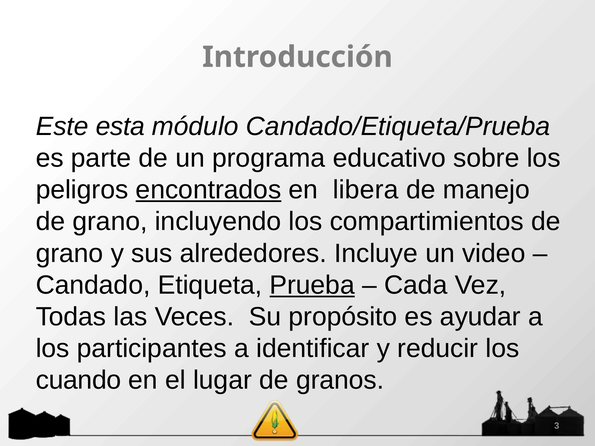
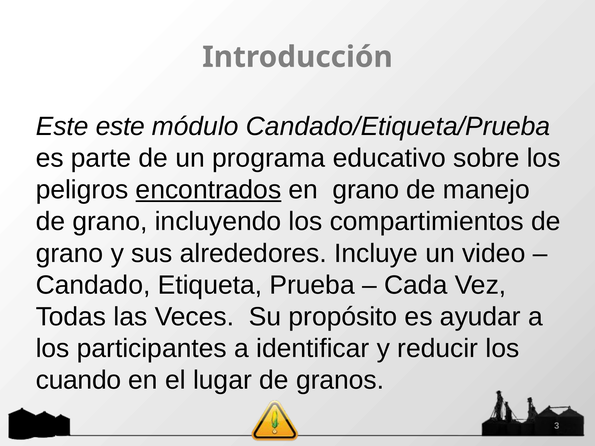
Este esta: esta -> este (120, 126)
en libera: libera -> grano (366, 190)
Prueba underline: present -> none (312, 285)
